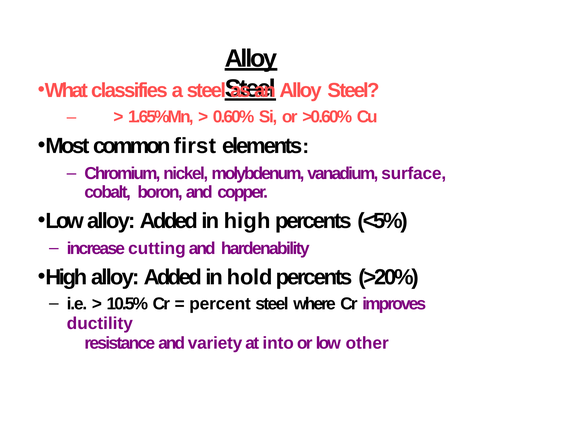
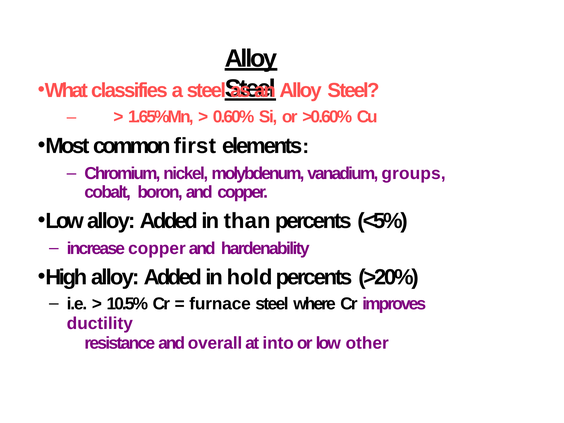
surface: surface -> groups (414, 174)
in high: high -> than (247, 221)
increase cutting: cutting -> copper (157, 248)
percent: percent -> furnace (220, 304)
variety: variety -> overall (215, 343)
